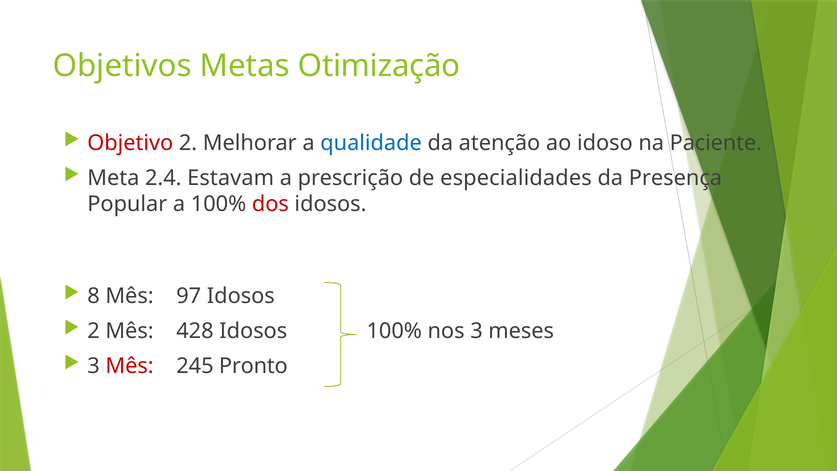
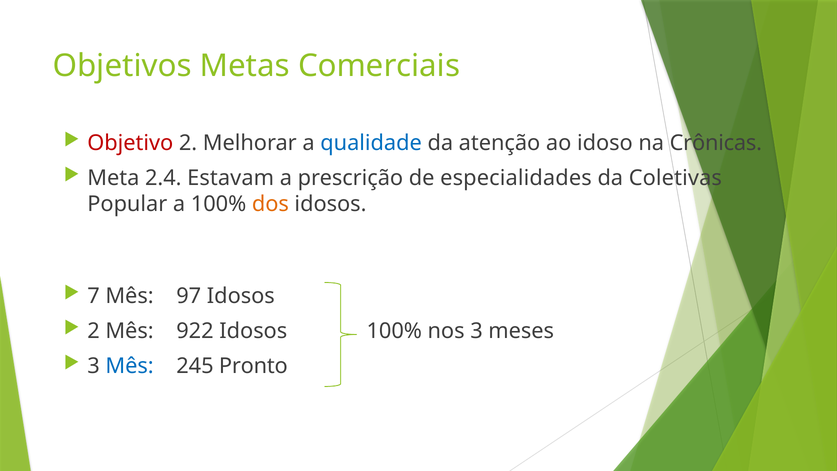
Otimização: Otimização -> Comerciais (379, 66)
Paciente: Paciente -> Crônicas (716, 143)
Presença: Presença -> Coletivas (675, 178)
dos colour: red -> orange (270, 204)
8: 8 -> 7 (94, 296)
428: 428 -> 922 (195, 331)
Mês colour: red -> blue (130, 366)
